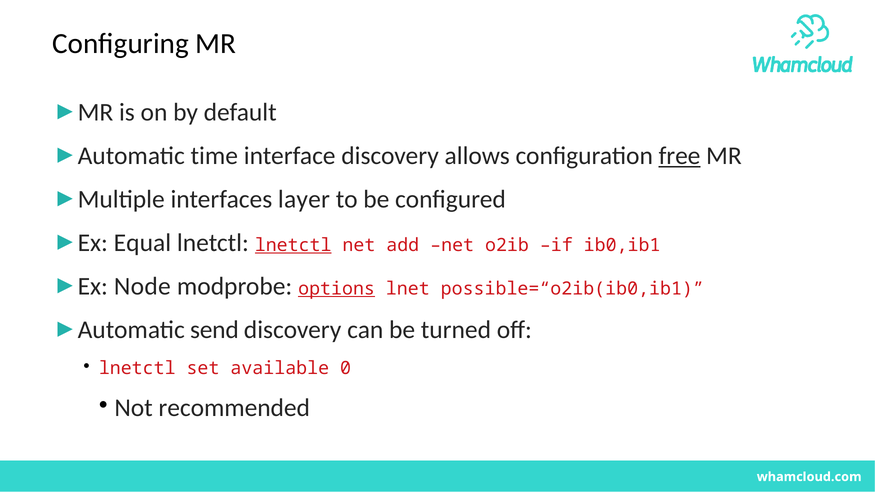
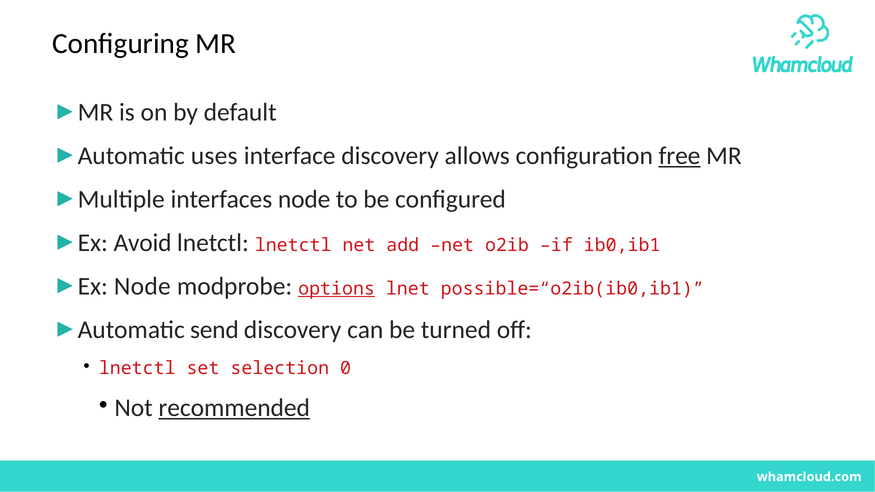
time: time -> uses (214, 156)
interfaces layer: layer -> node (304, 199)
Equal: Equal -> Avoid (143, 243)
lnetctl underline: present -> none (293, 245)
available: available -> selection (280, 368)
recommended underline: none -> present (234, 408)
